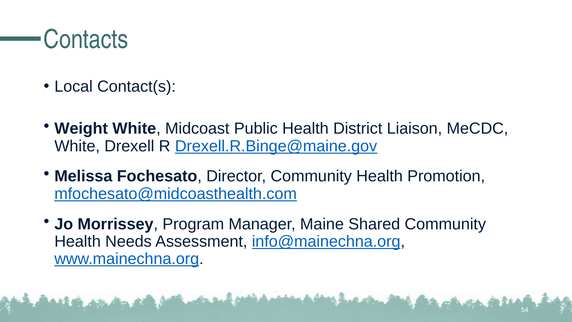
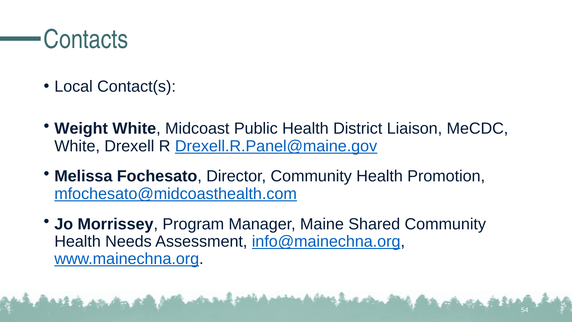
Drexell.R.Binge@maine.gov: Drexell.R.Binge@maine.gov -> Drexell.R.Panel@maine.gov (276, 146)
